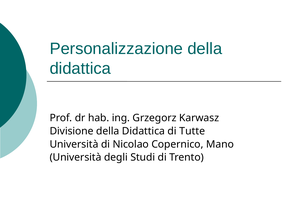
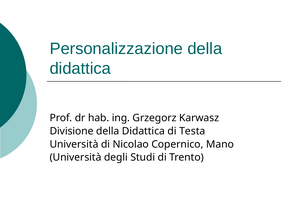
Tutte: Tutte -> Testa (192, 131)
